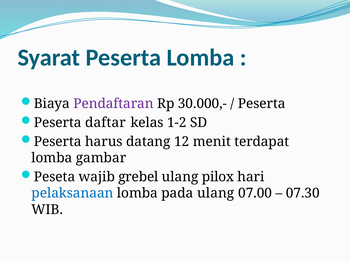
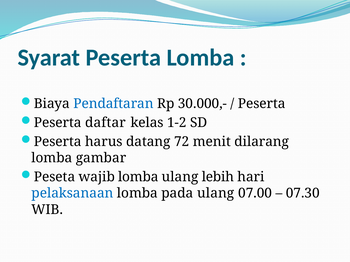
Pendaftaran colour: purple -> blue (113, 104)
12: 12 -> 72 (182, 142)
terdapat: terdapat -> dilarang (262, 142)
wajib grebel: grebel -> lomba (138, 177)
pilox: pilox -> lebih (218, 177)
